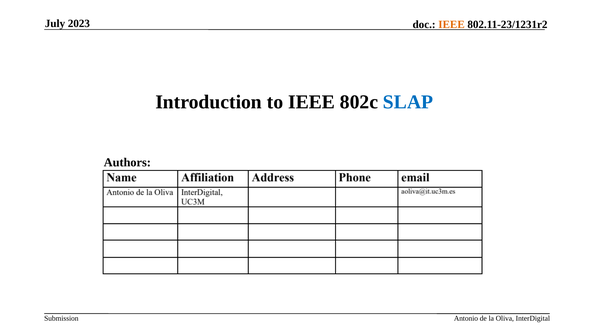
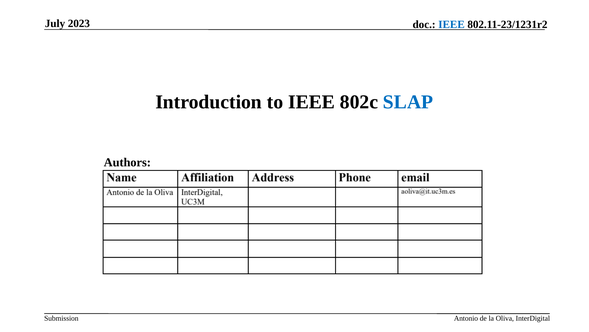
IEEE colour: orange -> blue (451, 25)
